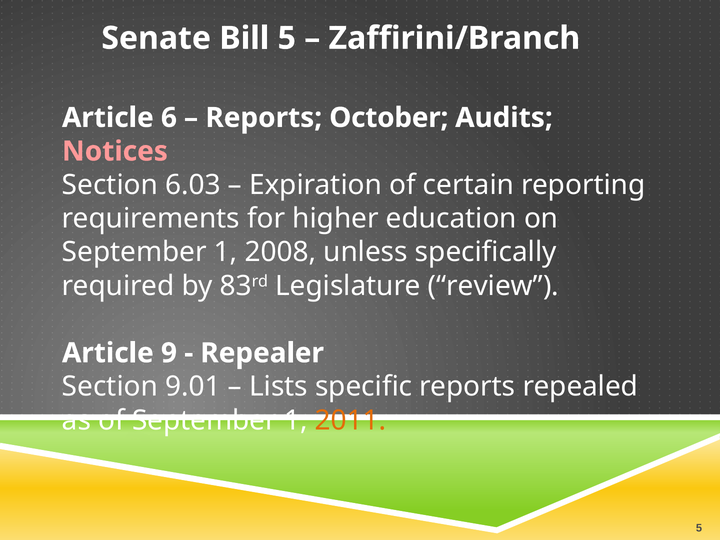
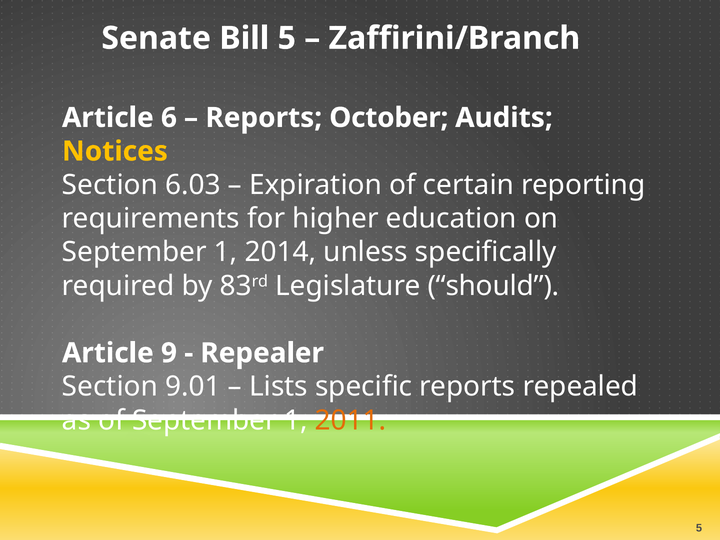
Notices colour: pink -> yellow (115, 151)
2008: 2008 -> 2014 (280, 252)
review: review -> should (493, 286)
